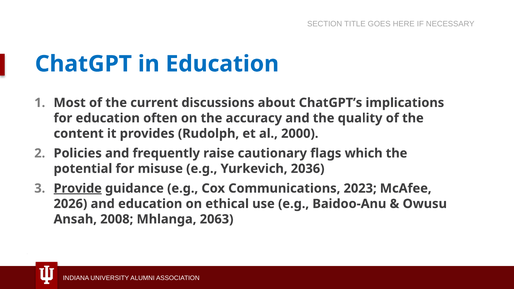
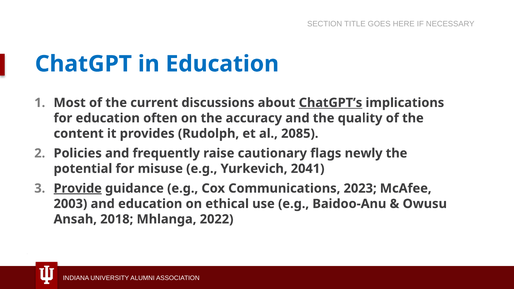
ChatGPT’s underline: none -> present (331, 103)
2000: 2000 -> 2085 (300, 134)
which: which -> newly (364, 153)
2036: 2036 -> 2041 (308, 169)
2026: 2026 -> 2003 (70, 204)
2008: 2008 -> 2018 (117, 219)
2063: 2063 -> 2022 (217, 219)
